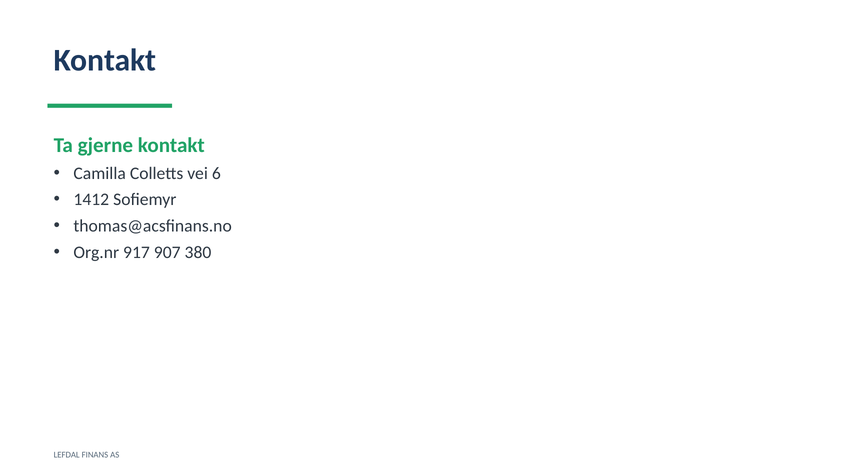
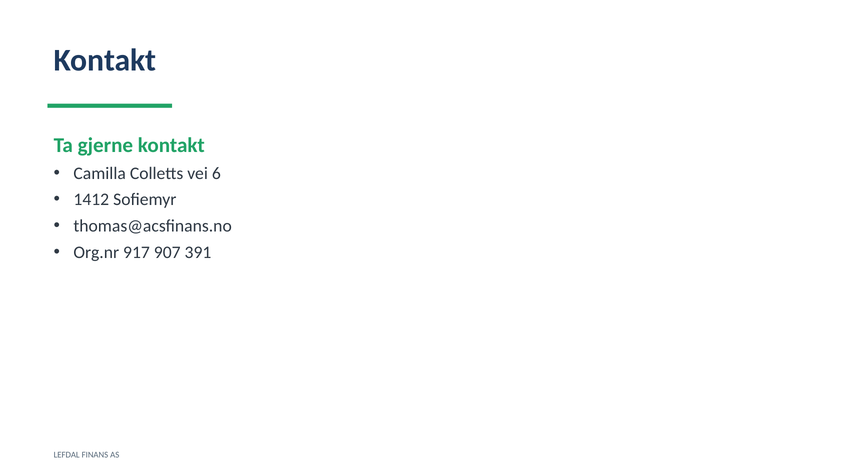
380: 380 -> 391 (198, 253)
